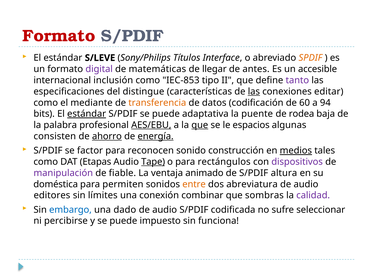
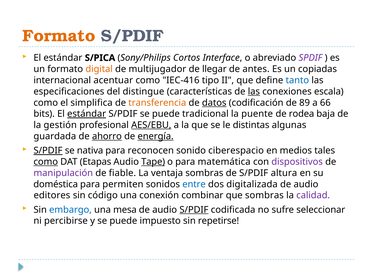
Formato colour: red -> orange (59, 36)
S/LEVE: S/LEVE -> S/PICA (100, 58)
Títulos: Títulos -> Cortos (187, 58)
SPDIF colour: orange -> purple (310, 58)
digital colour: purple -> orange (99, 69)
matemáticas: matemáticas -> multijugador (157, 69)
accesible: accesible -> copiadas (318, 69)
inclusión: inclusión -> acentuar (113, 80)
IEC-853: IEC-853 -> IEC-416 (181, 80)
tanto colour: purple -> blue (297, 80)
editar: editar -> escala (329, 91)
mediante: mediante -> simplifica (92, 103)
datos underline: none -> present (214, 103)
60: 60 -> 89 (305, 103)
94: 94 -> 66 (325, 103)
adaptativa: adaptativa -> tradicional (205, 114)
palabra: palabra -> gestión (60, 125)
que underline: present -> none (200, 125)
espacios: espacios -> distintas (251, 125)
consisten: consisten -> guardada (55, 136)
S/PDIF underline: none -> present (48, 150)
factor: factor -> nativa (90, 150)
construcción: construcción -> ciberespacio (236, 150)
medios underline: present -> none (296, 150)
como underline: none -> present (46, 162)
rectángulos: rectángulos -> matemática (224, 162)
ventaja animado: animado -> sombras (204, 173)
entre colour: orange -> blue (194, 184)
abreviatura: abreviatura -> digitalizada (252, 184)
límites: límites -> código (103, 195)
dado: dado -> mesa (125, 210)
S/PDIF underline: none -> present (194, 210)
funciona: funciona -> repetirse (219, 221)
